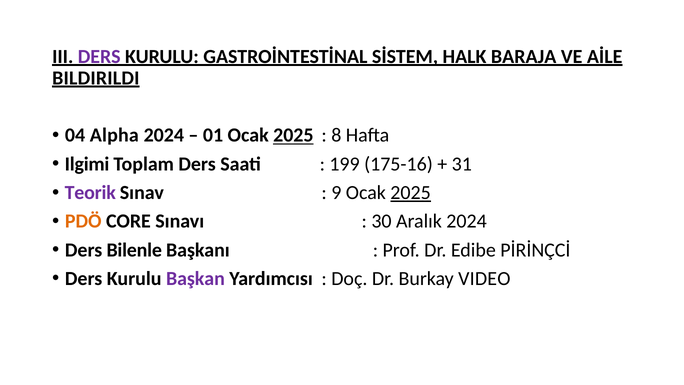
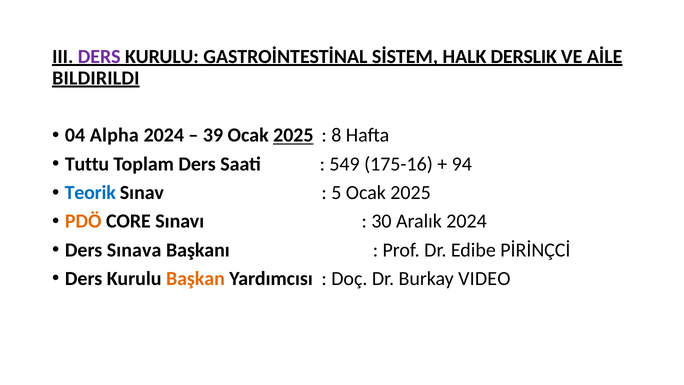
BARAJA: BARAJA -> DERSLIK (524, 57)
01: 01 -> 39 (213, 135)
Ilgimi: Ilgimi -> Tuttu (87, 164)
199: 199 -> 549 (345, 164)
31: 31 -> 94 (462, 164)
Teorik colour: purple -> blue (90, 193)
9: 9 -> 5 (336, 193)
2025 underline: present -> none (411, 193)
Bilenle: Bilenle -> Sınava (134, 250)
Başkan colour: purple -> orange (195, 278)
